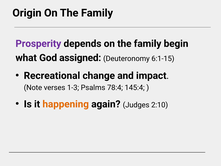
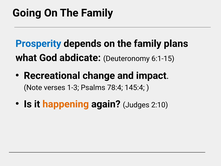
Origin: Origin -> Going (27, 13)
Prosperity colour: purple -> blue (38, 44)
begin: begin -> plans (176, 44)
assigned: assigned -> abdicate (80, 58)
